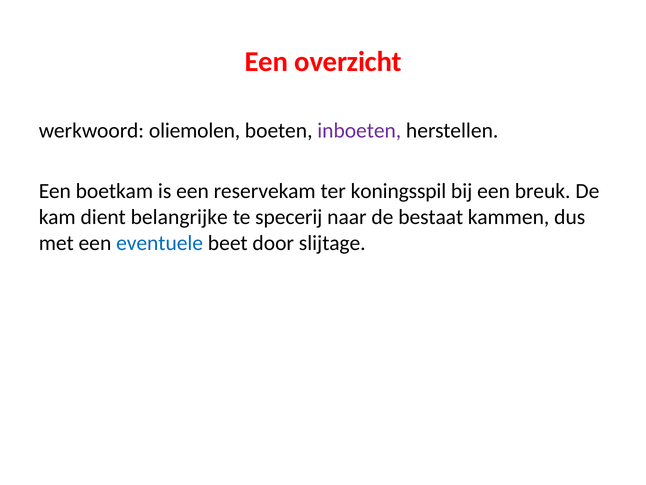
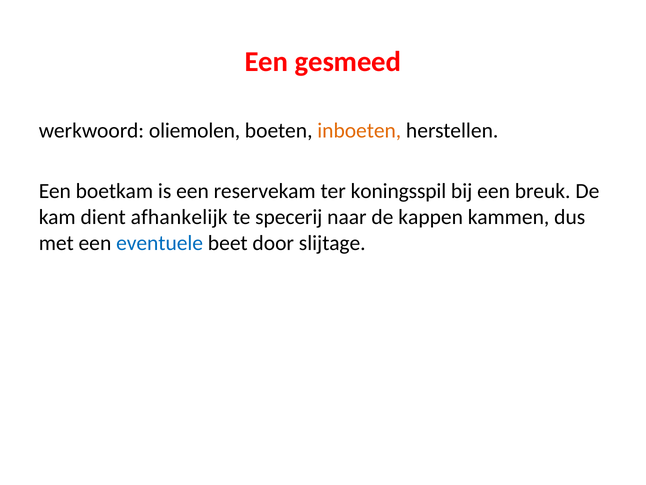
overzicht: overzicht -> gesmeed (348, 62)
inboeten colour: purple -> orange (359, 131)
belangrijke: belangrijke -> afhankelijk (179, 217)
bestaat: bestaat -> kappen (431, 217)
